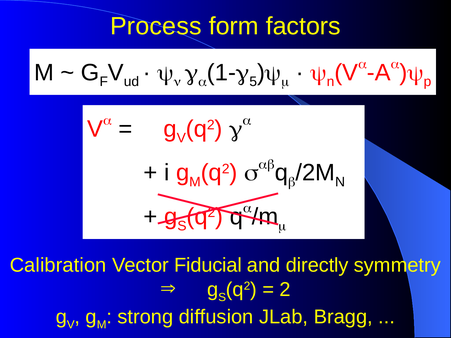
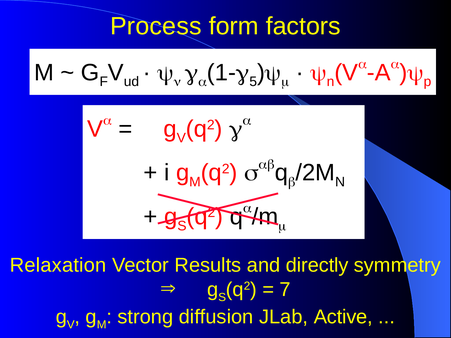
Calibration: Calibration -> Relaxation (58, 266)
Fiducial: Fiducial -> Results (208, 266)
2: 2 -> 7 (285, 290)
Bragg: Bragg -> Active (343, 317)
